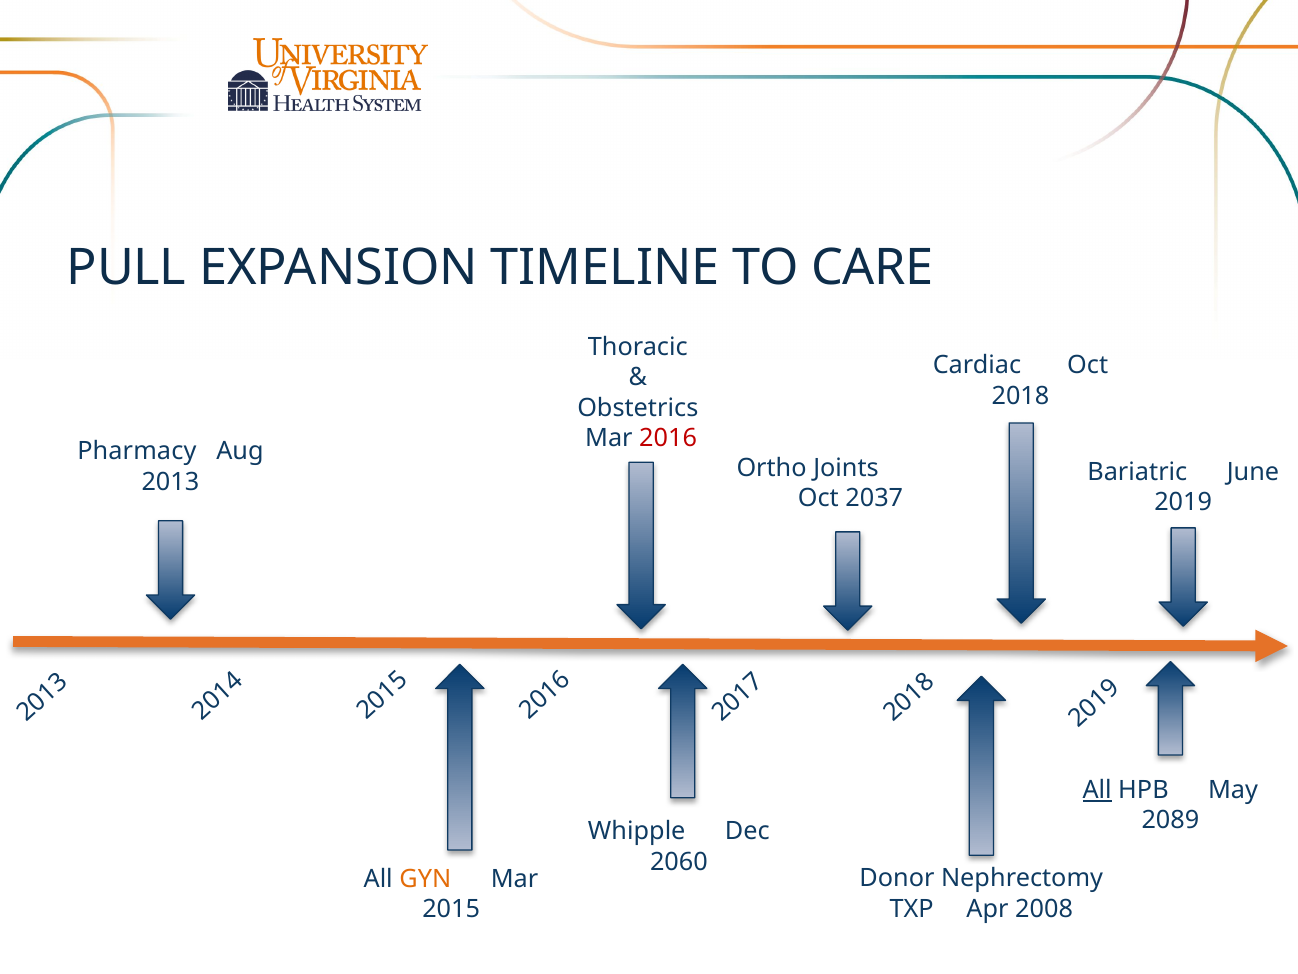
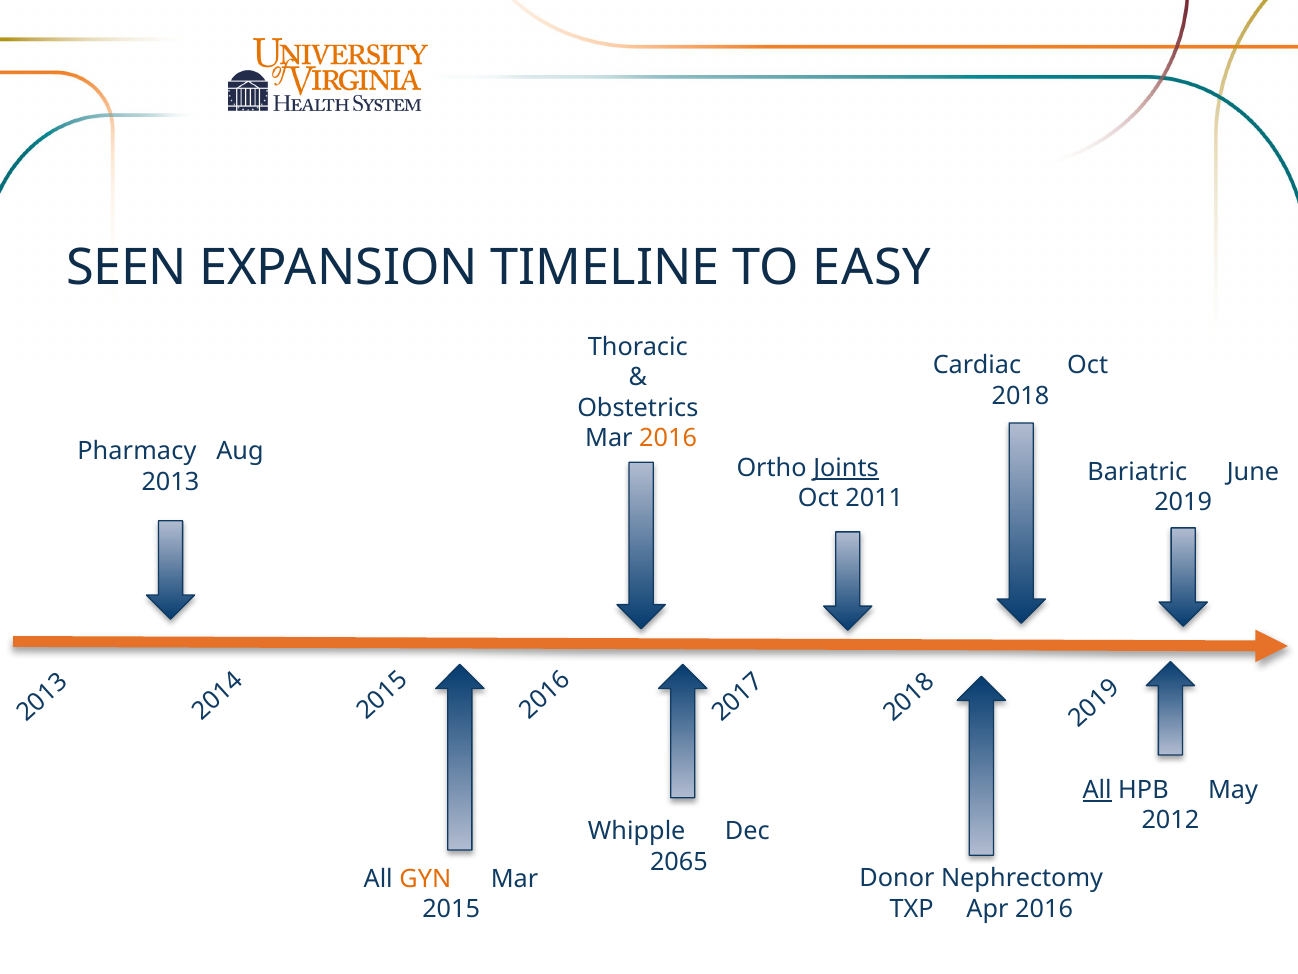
PULL: PULL -> SEEN (127, 267)
CARE: CARE -> EASY (872, 267)
2016 colour: red -> orange (668, 438)
Joints underline: none -> present (846, 468)
2037: 2037 -> 2011 (874, 498)
2089: 2089 -> 2012 (1170, 820)
2060: 2060 -> 2065 (679, 861)
Apr 2008: 2008 -> 2016 (1044, 908)
